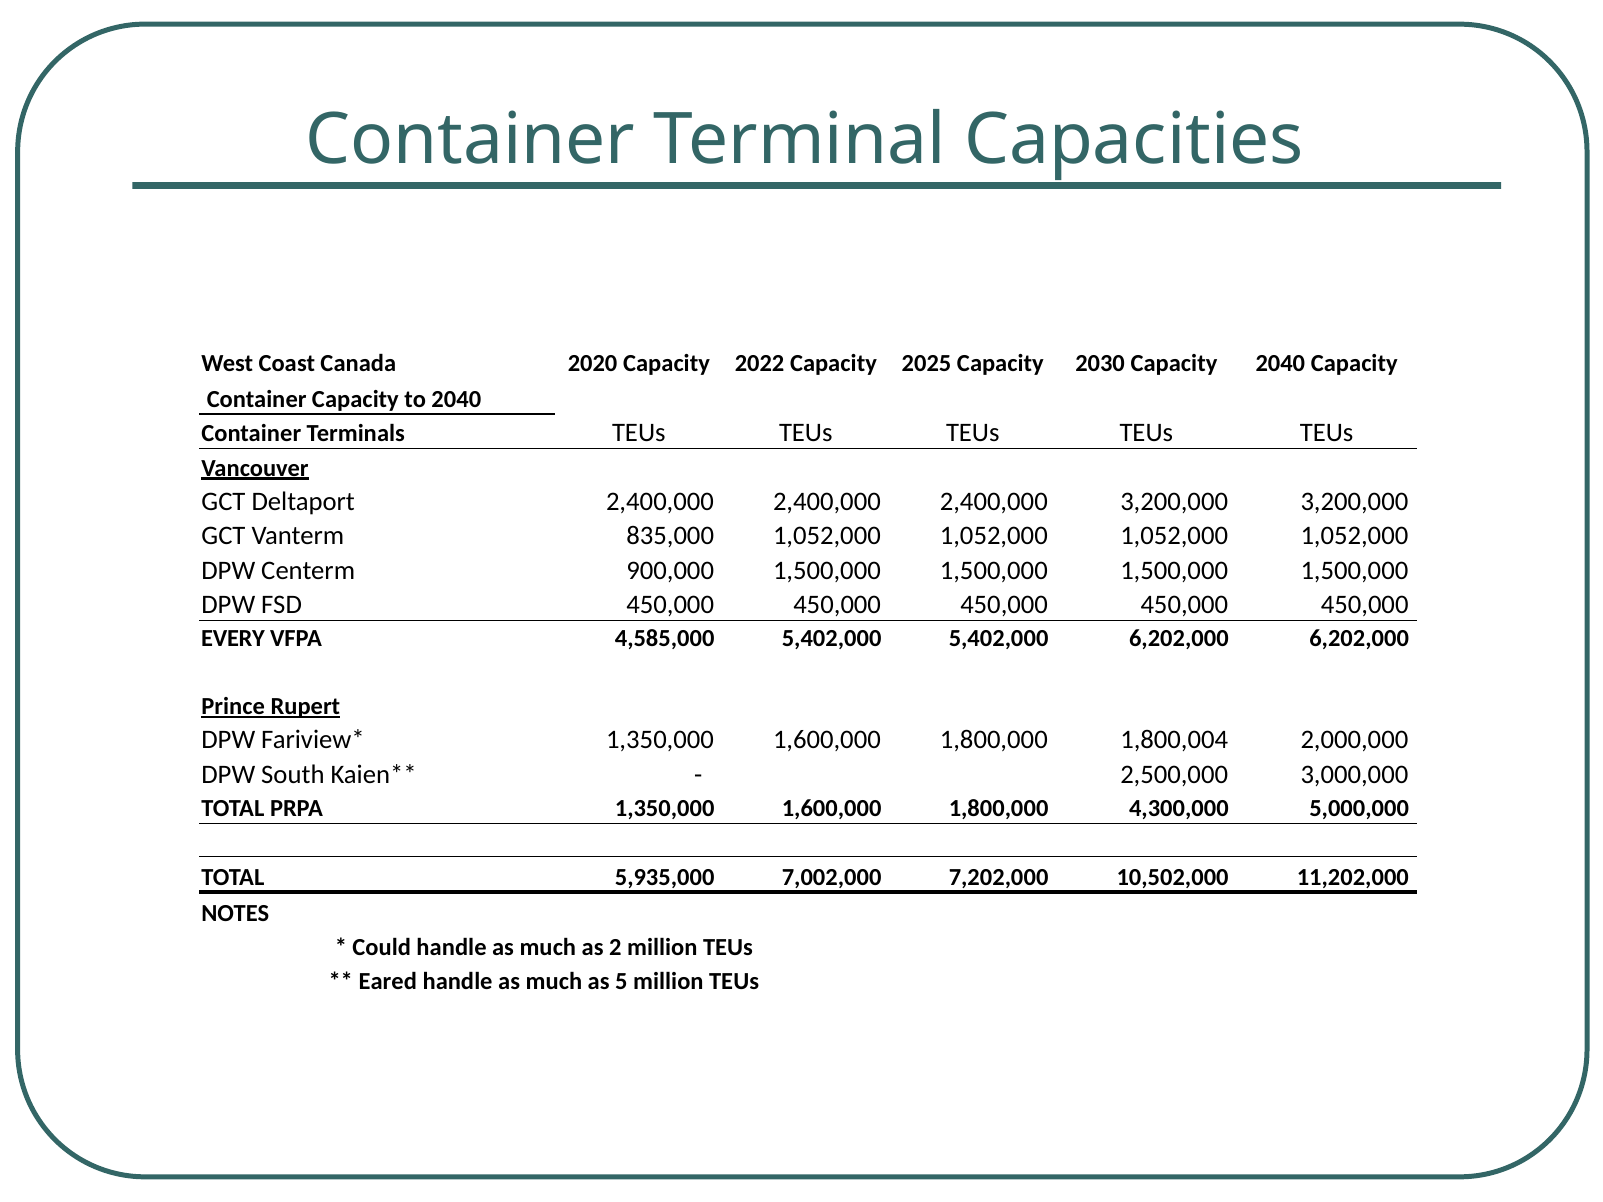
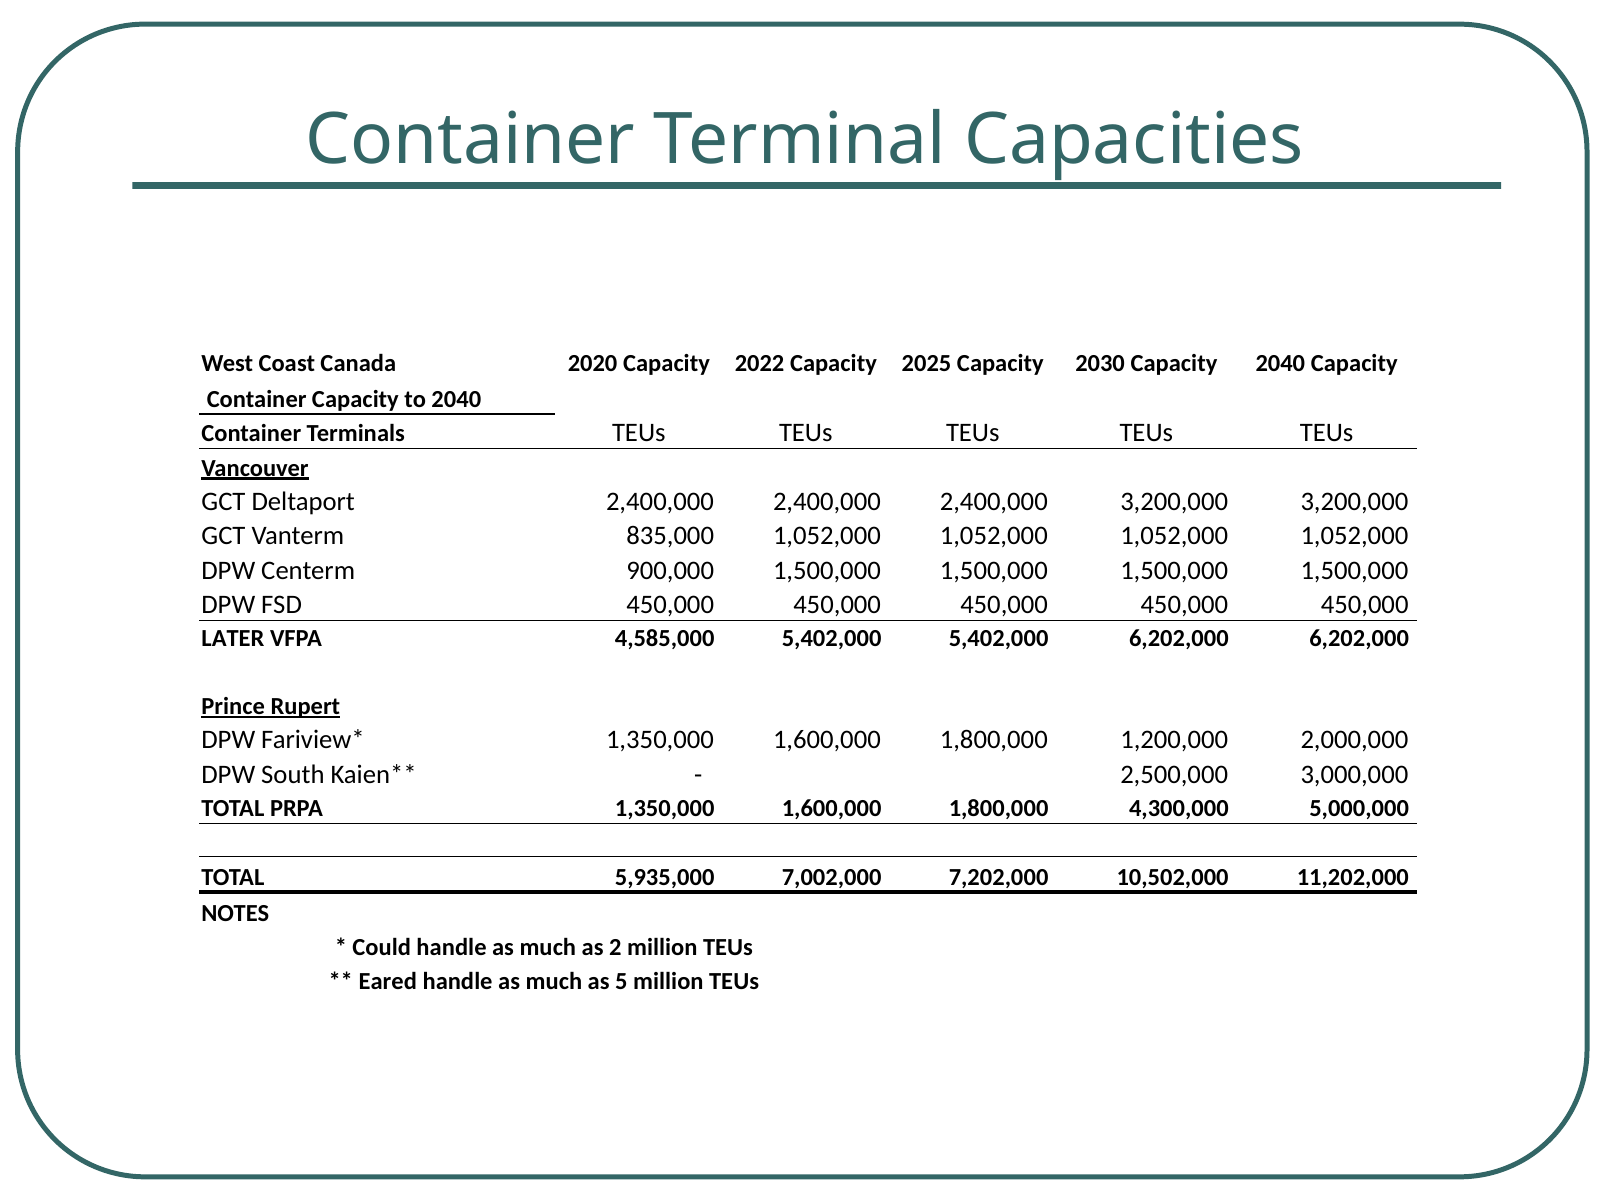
EVERY: EVERY -> LATER (233, 639)
1,800,004: 1,800,004 -> 1,200,000 (1174, 740)
